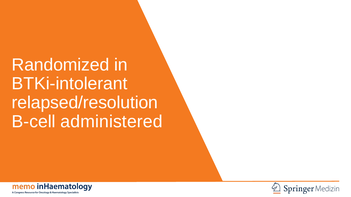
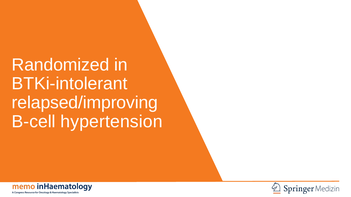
relapsed/resolution: relapsed/resolution -> relapsed/improving (85, 103)
administered: administered -> hypertension (112, 122)
